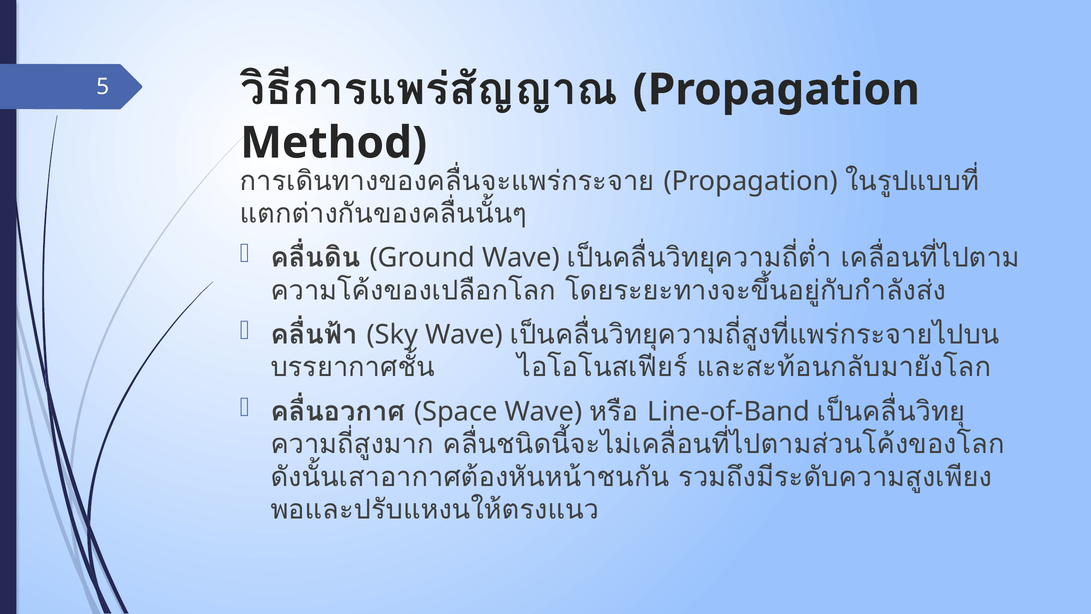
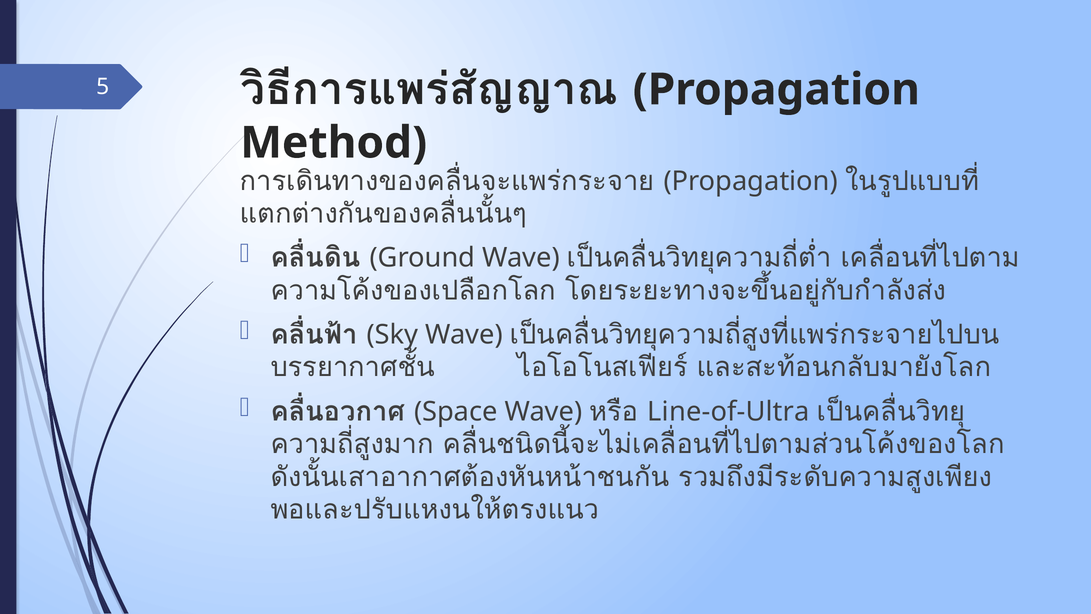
Line-of-Band: Line-of-Band -> Line-of-Ultra (729, 411)
